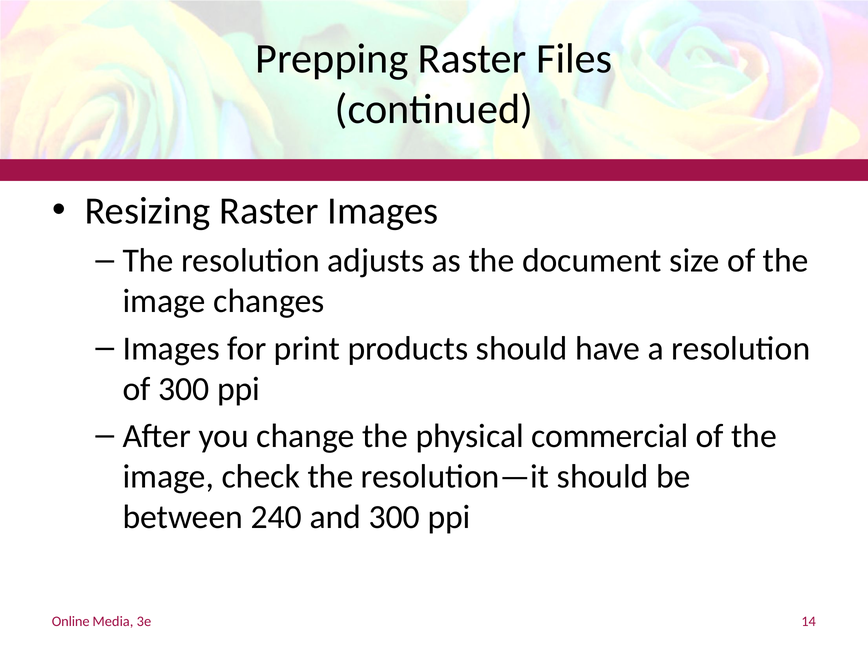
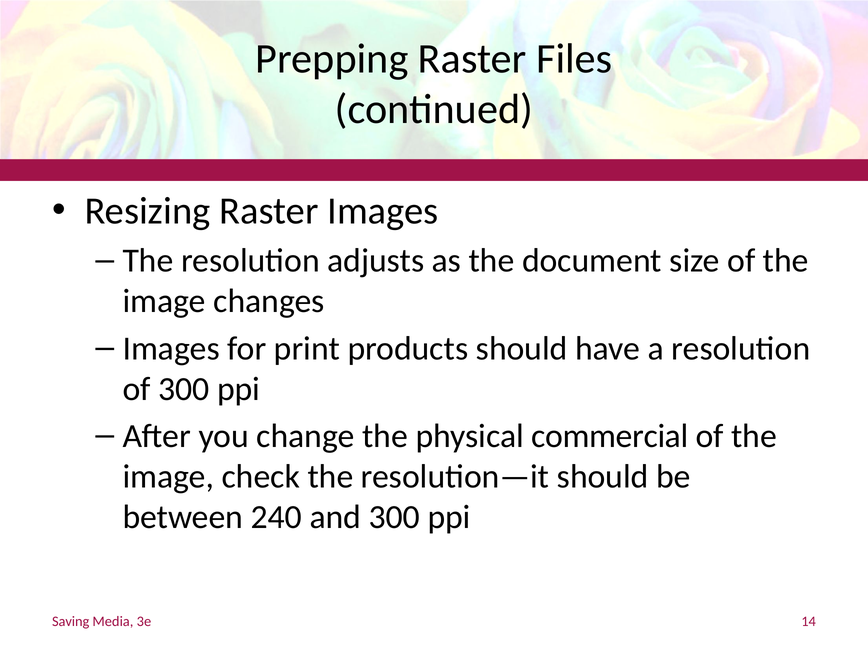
Online: Online -> Saving (71, 622)
